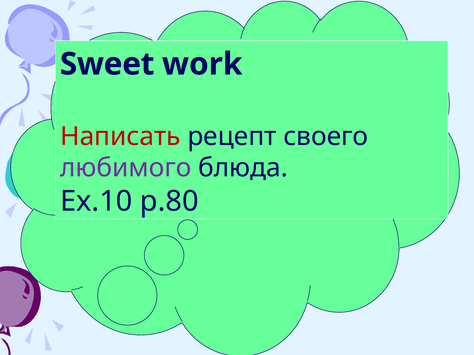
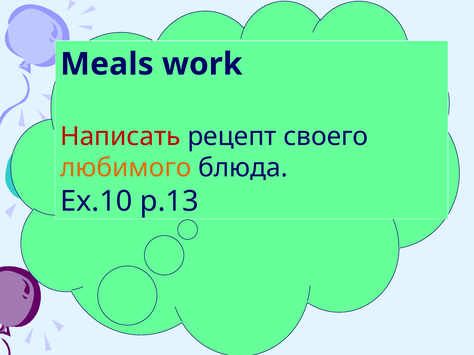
Sweet: Sweet -> Meals (107, 64)
любимого colour: purple -> orange (126, 168)
p.80: p.80 -> p.13 (169, 201)
